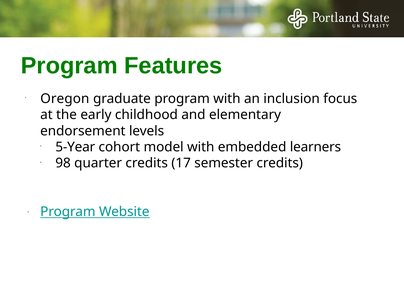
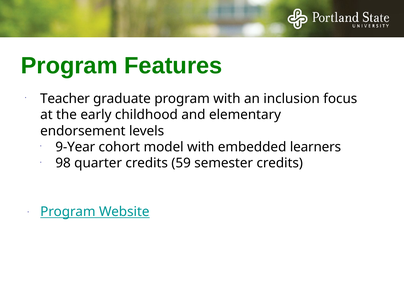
Oregon: Oregon -> Teacher (65, 99)
5-Year: 5-Year -> 9-Year (75, 147)
17: 17 -> 59 (181, 163)
